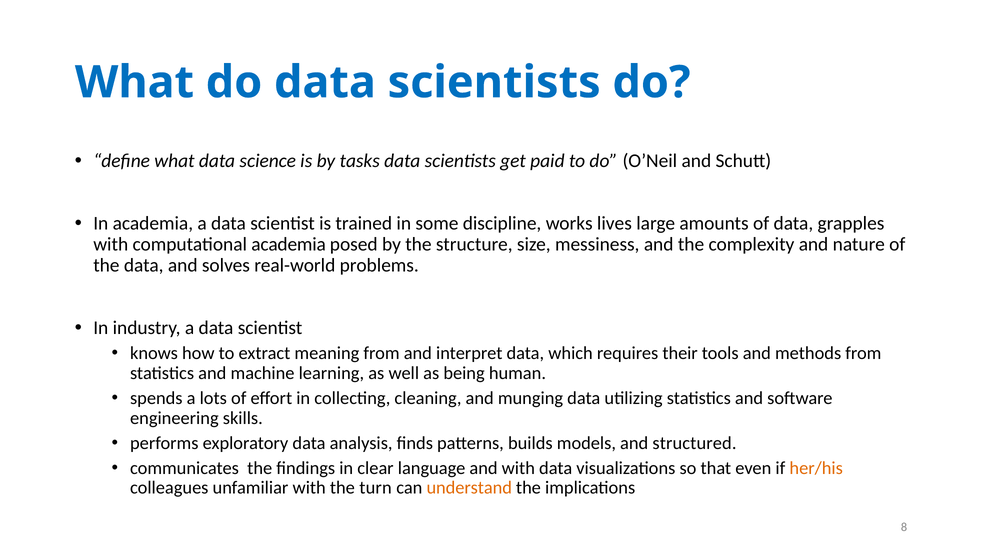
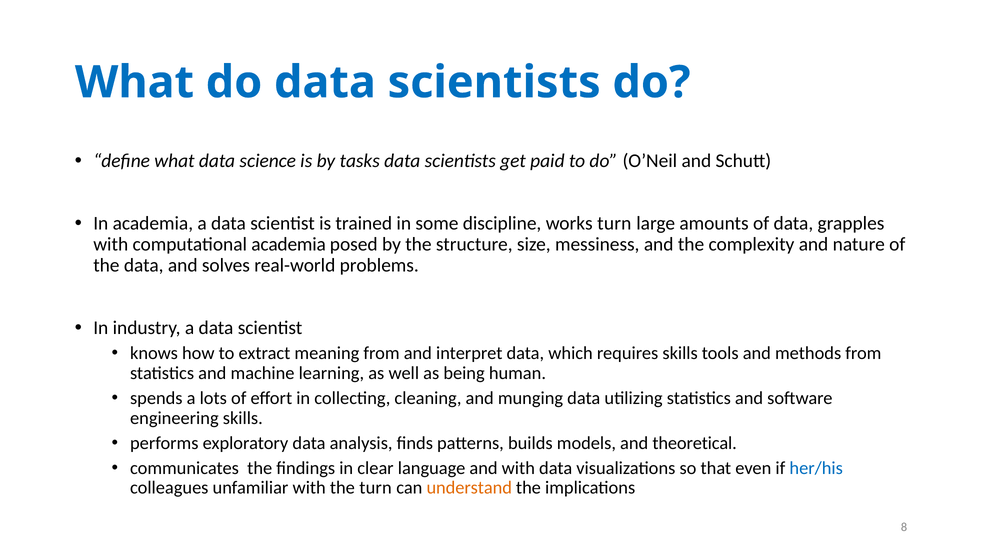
works lives: lives -> turn (614, 224)
requires their: their -> skills (680, 354)
structured: structured -> theoretical (695, 443)
her/his colour: orange -> blue (816, 468)
